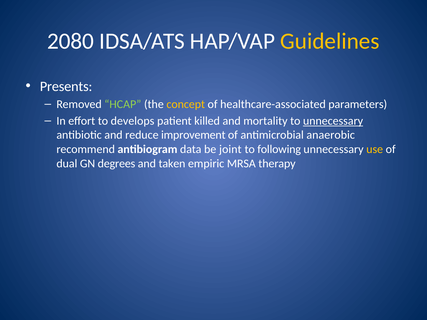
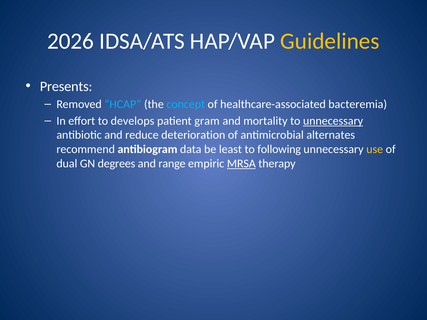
2080: 2080 -> 2026 (71, 41)
HCAP colour: light green -> light blue (123, 104)
concept colour: yellow -> light blue (186, 104)
parameters: parameters -> bacteremia (358, 104)
killed: killed -> gram (207, 121)
improvement: improvement -> deterioration (193, 135)
anaerobic: anaerobic -> alternates (331, 135)
joint: joint -> least (230, 149)
taken: taken -> range (172, 164)
MRSA underline: none -> present (241, 164)
